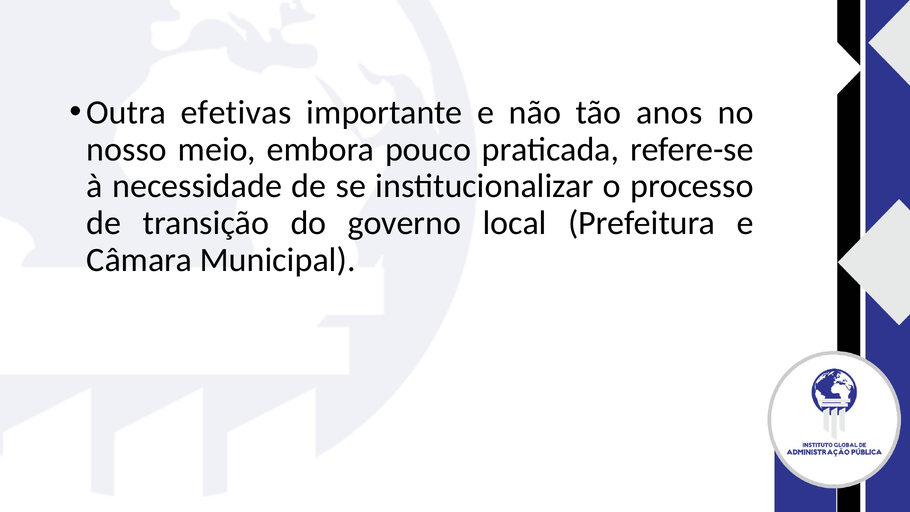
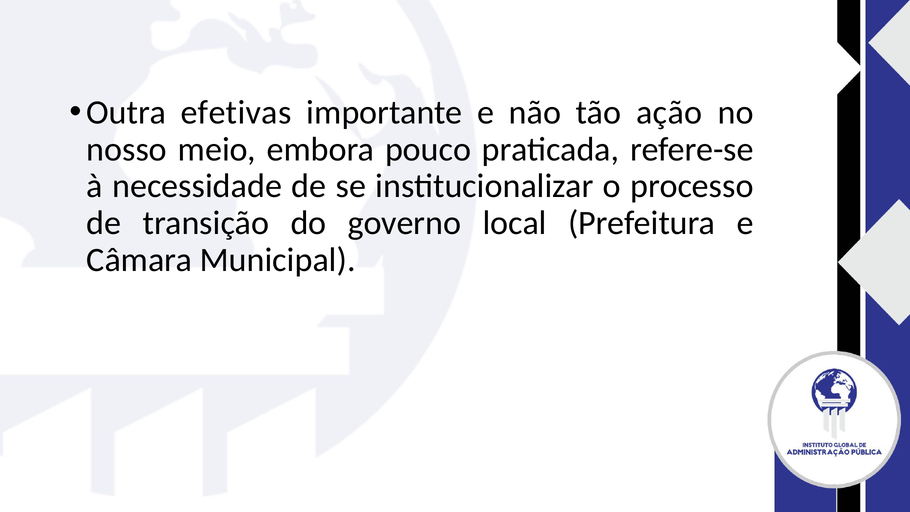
anos: anos -> ação (669, 112)
